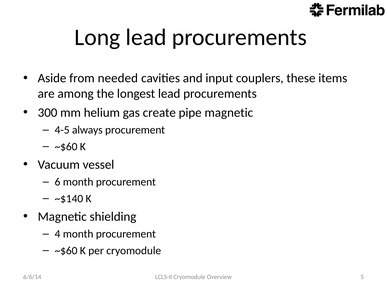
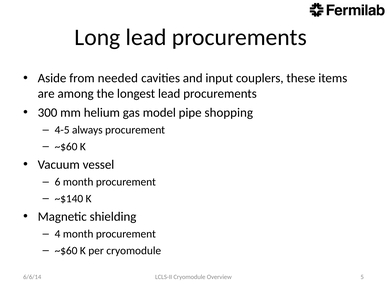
create: create -> model (159, 113)
pipe magnetic: magnetic -> shopping (229, 113)
